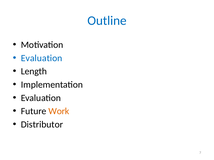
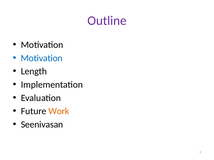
Outline colour: blue -> purple (107, 21)
Evaluation: Evaluation -> Motivation (42, 58)
Distributor: Distributor -> Seenivasan (42, 125)
